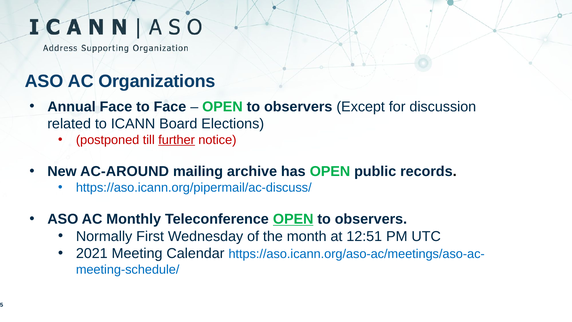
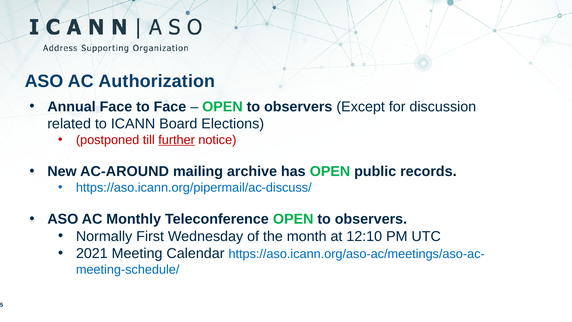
Organizations: Organizations -> Authorization (157, 81)
OPEN underline: present -> none (293, 219)
12:51: 12:51 -> 12:10 (364, 236)
